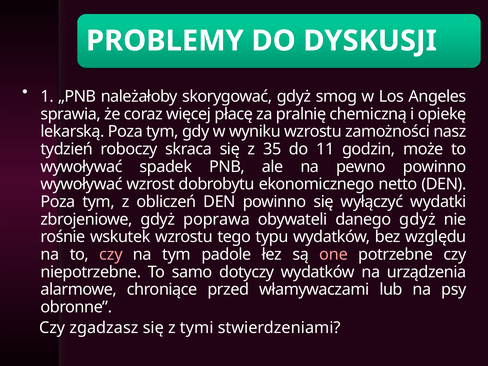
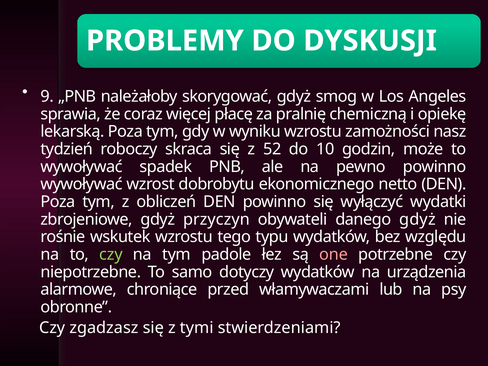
1: 1 -> 9 (47, 96)
35: 35 -> 52 (272, 149)
11: 11 -> 10 (325, 149)
poprawa: poprawa -> przyczyn (217, 219)
czy colour: pink -> light green (111, 254)
